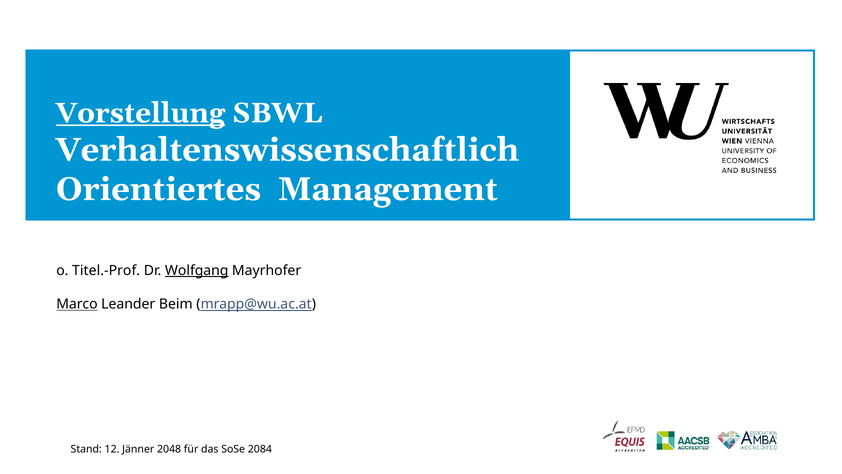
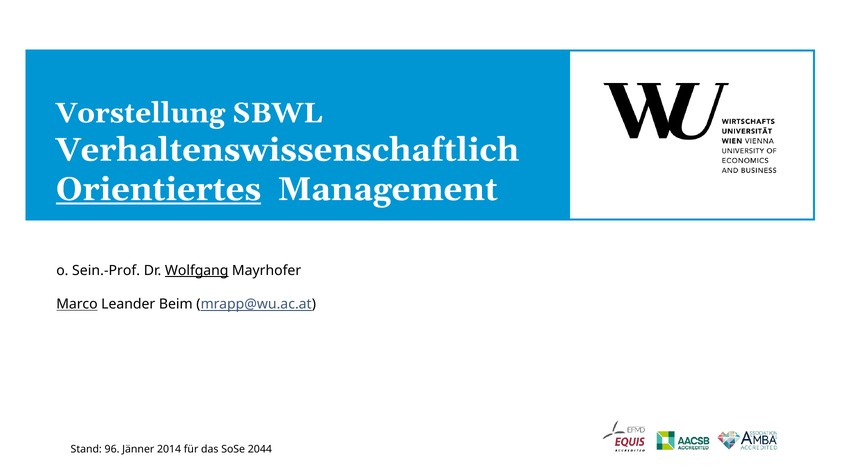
Vorstellung underline: present -> none (140, 113)
Orientiertes underline: none -> present (158, 189)
Titel.-Prof: Titel.-Prof -> Sein.-Prof (106, 270)
12: 12 -> 96 (112, 449)
2048: 2048 -> 2014 (169, 449)
2084: 2084 -> 2044 (260, 449)
